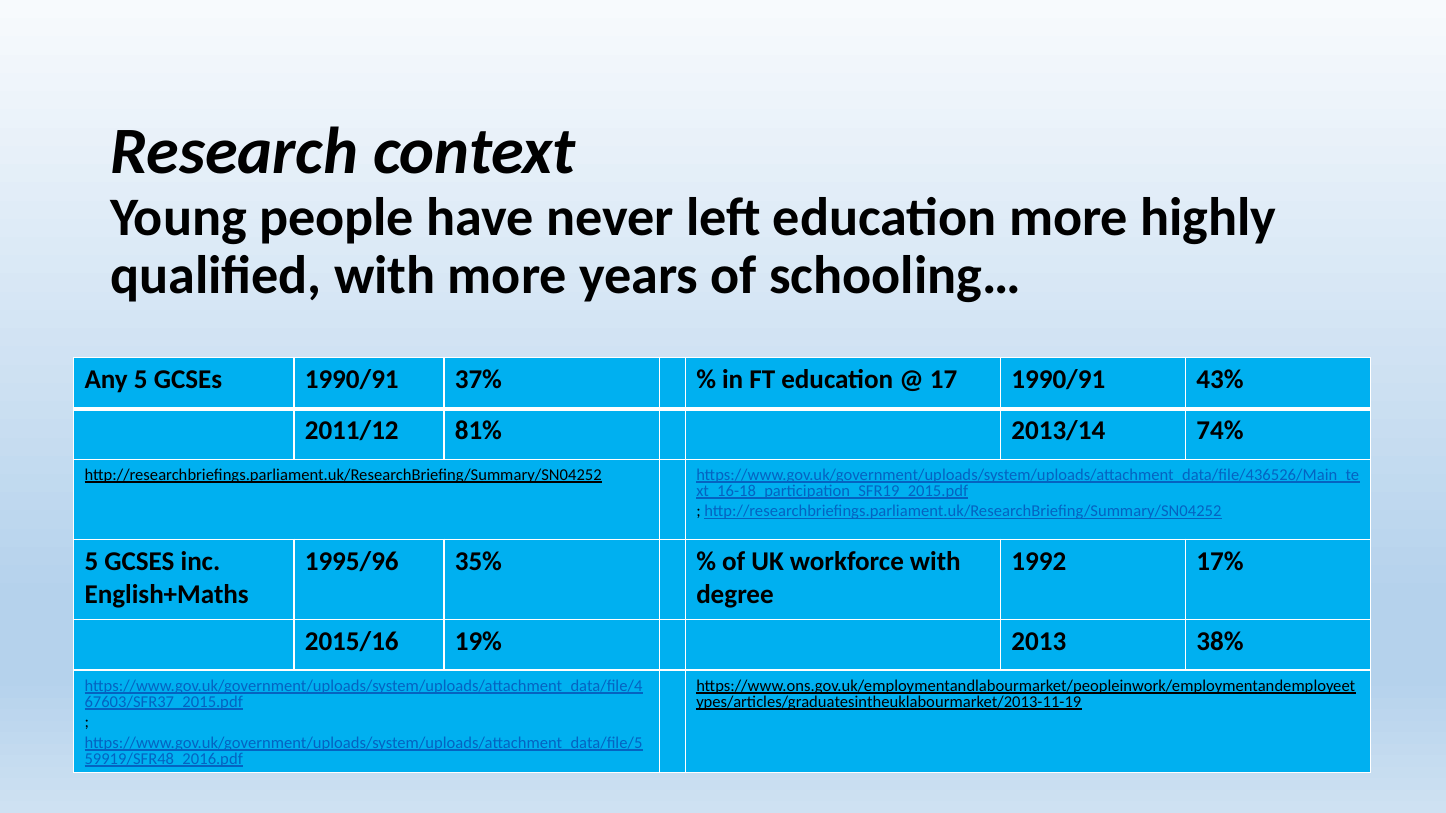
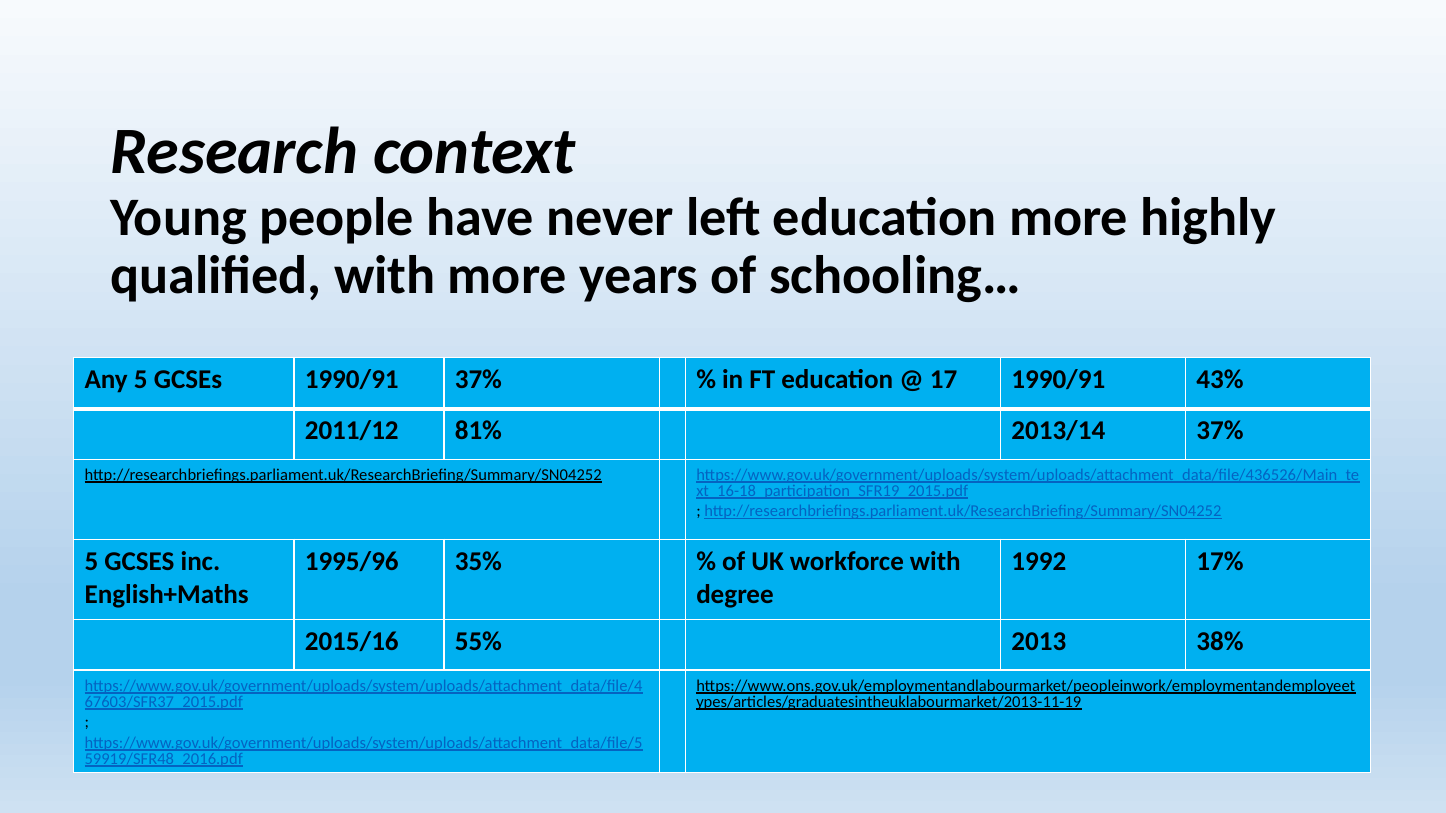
2013/14 74%: 74% -> 37% (1220, 431)
19%: 19% -> 55% (478, 642)
